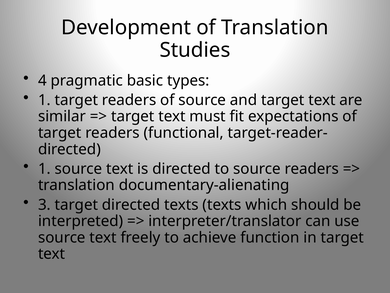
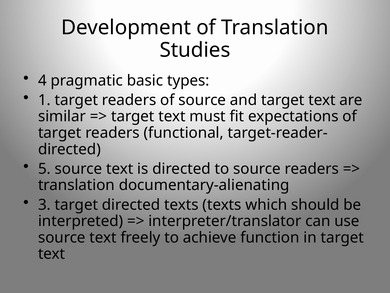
1: 1 -> 5 (44, 169)
